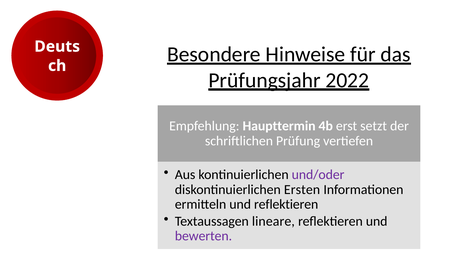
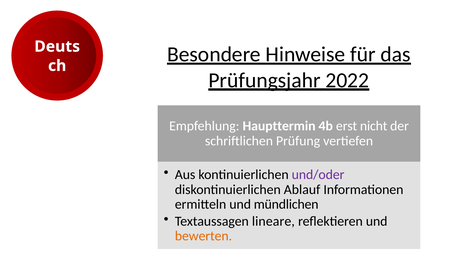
setzt: setzt -> nicht (374, 126)
Ersten: Ersten -> Ablauf (302, 189)
und reflektieren: reflektieren -> mündlichen (286, 204)
bewerten colour: purple -> orange (203, 236)
